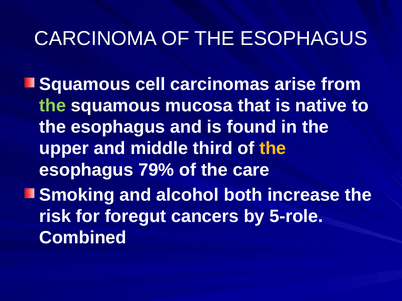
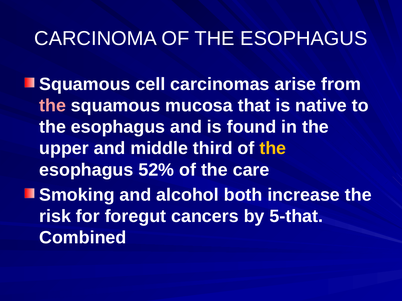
the colour: light green -> pink (53, 106)
79%: 79% -> 52% (156, 170)
5-role: 5-role -> 5-that (296, 217)
